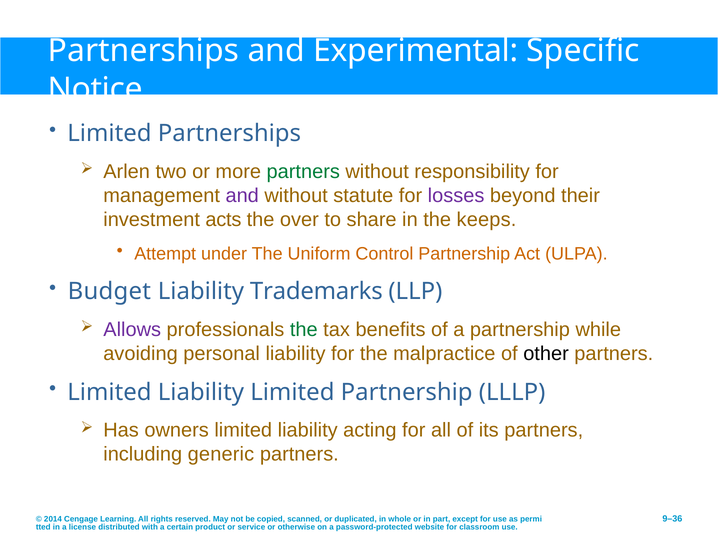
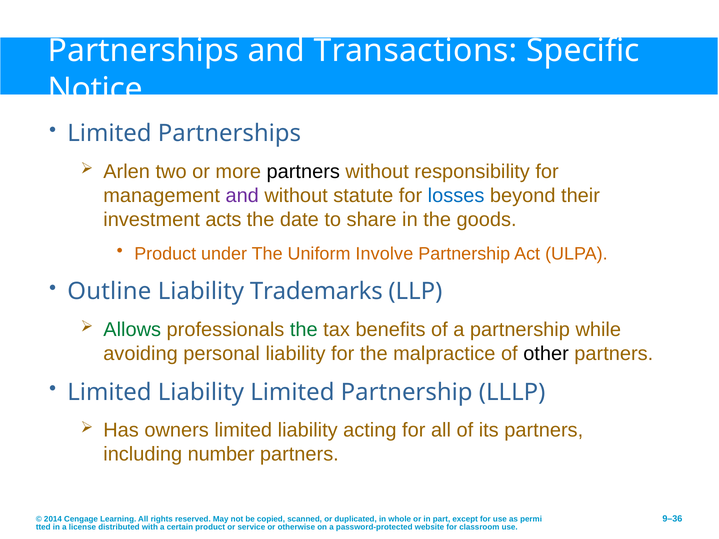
Experimental: Experimental -> Transactions (415, 51)
partners colour: green -> black (303, 172)
losses colour: purple -> blue (456, 196)
over: over -> date (299, 220)
keeps: keeps -> goods (487, 220)
Attempt: Attempt -> Product (165, 254)
Control: Control -> Involve (384, 254)
Budget: Budget -> Outline (109, 292)
Allows colour: purple -> green (132, 330)
generic: generic -> number (221, 454)
